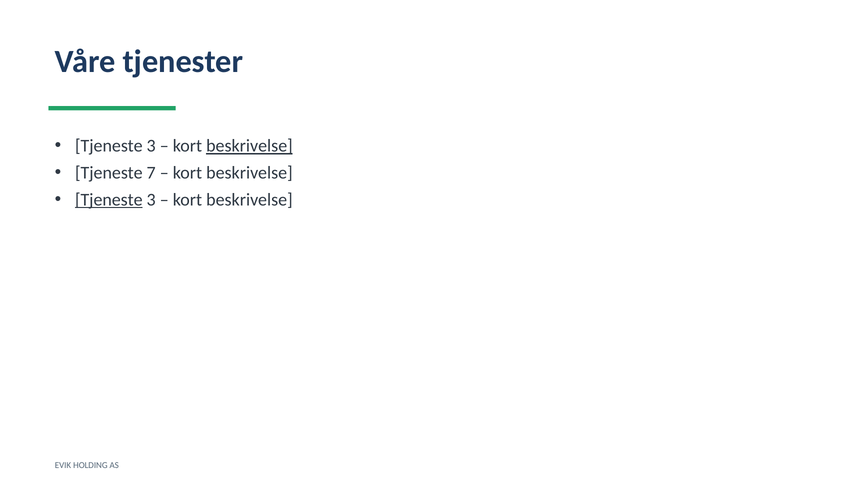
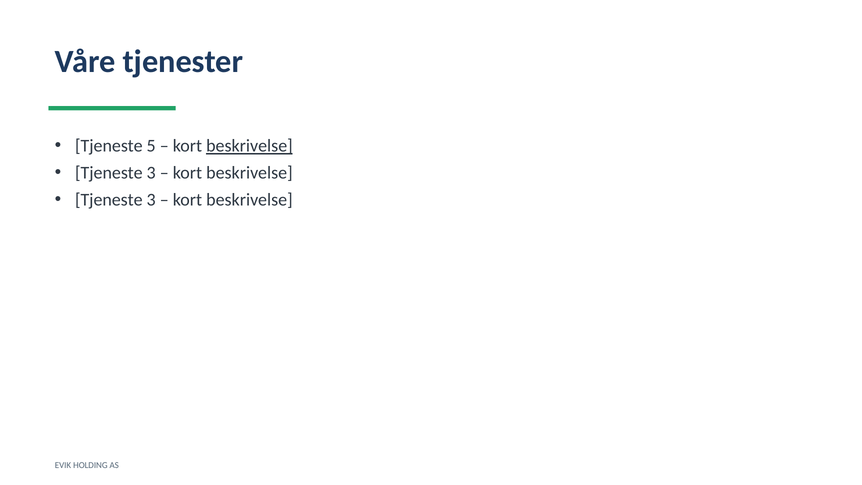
3: 3 -> 5 (151, 146)
7: 7 -> 3 (151, 173)
Tjeneste underline: present -> none (109, 200)
